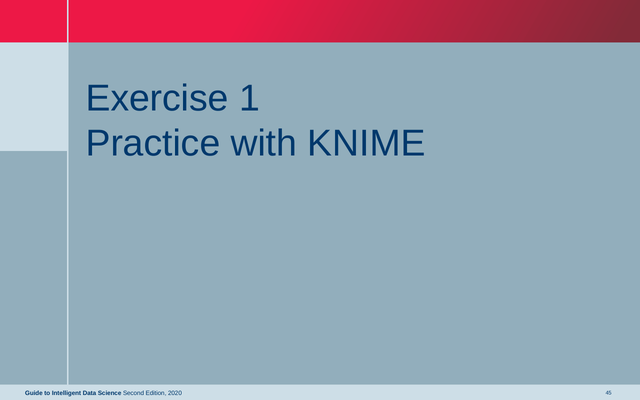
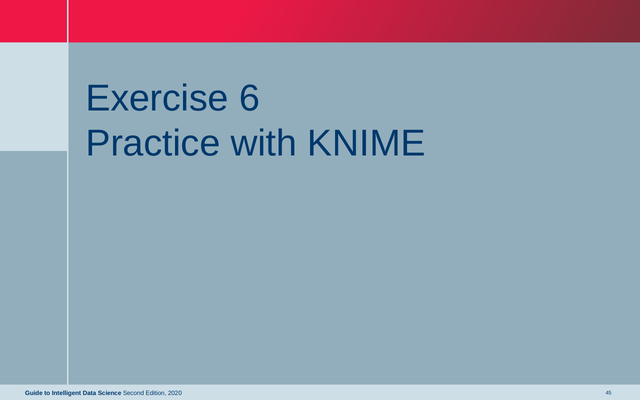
1: 1 -> 6 (249, 98)
